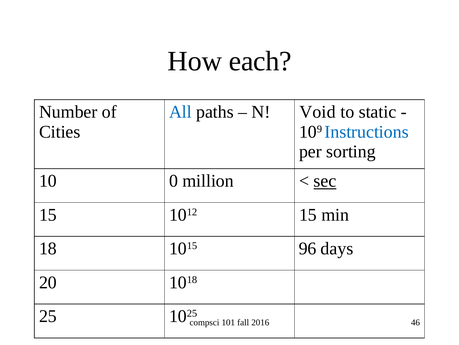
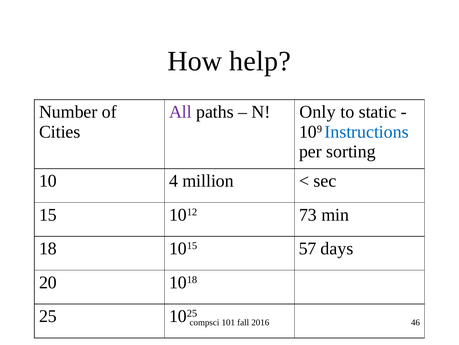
each: each -> help (260, 61)
All colour: blue -> purple (180, 112)
Void: Void -> Only (317, 112)
0: 0 -> 4 (174, 181)
sec underline: present -> none (325, 181)
1012 15: 15 -> 73 (308, 214)
96: 96 -> 57 (308, 248)
